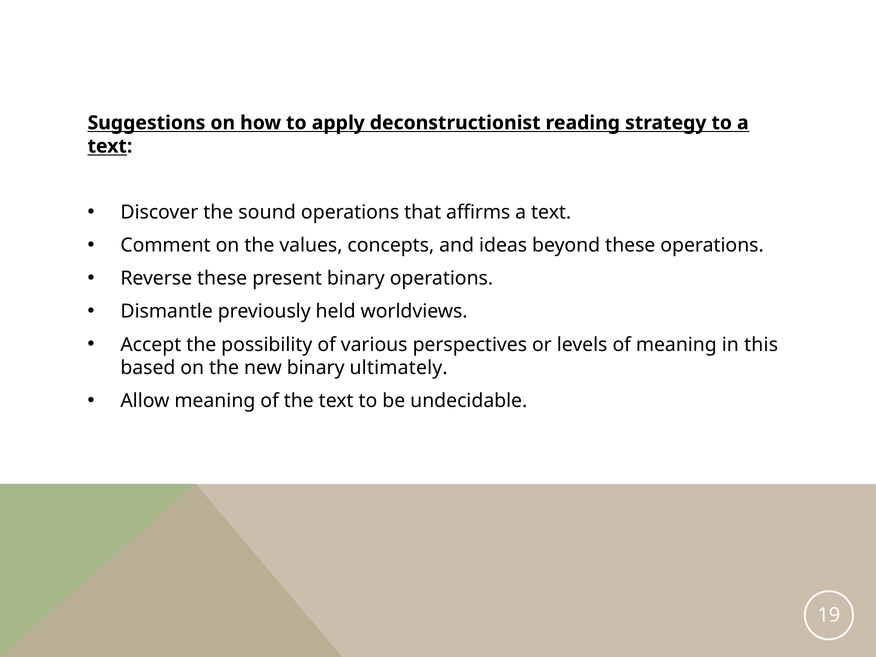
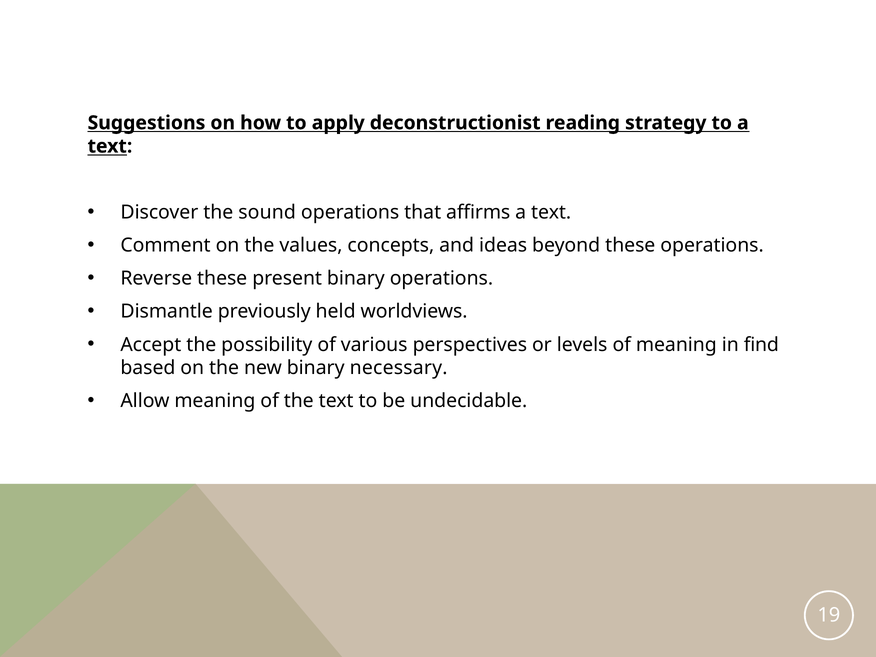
this: this -> find (761, 345)
ultimately: ultimately -> necessary (399, 368)
